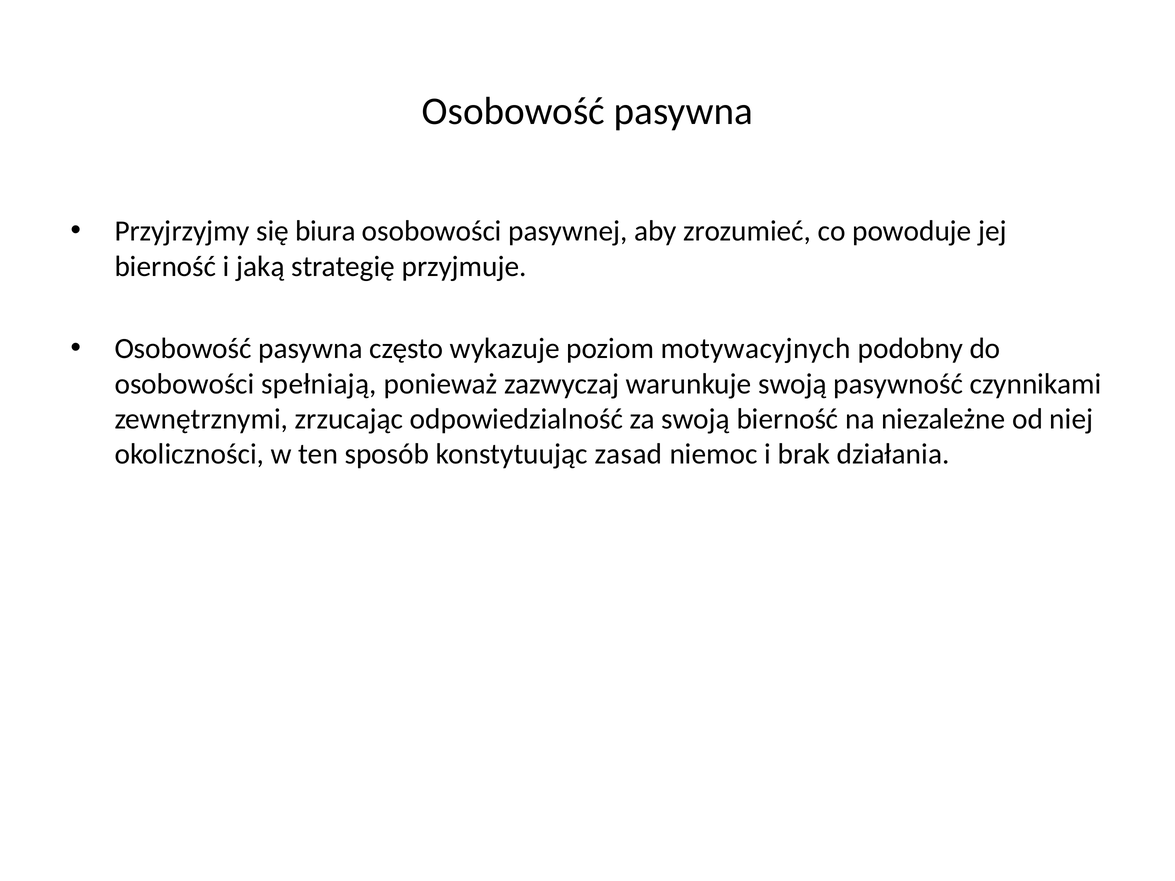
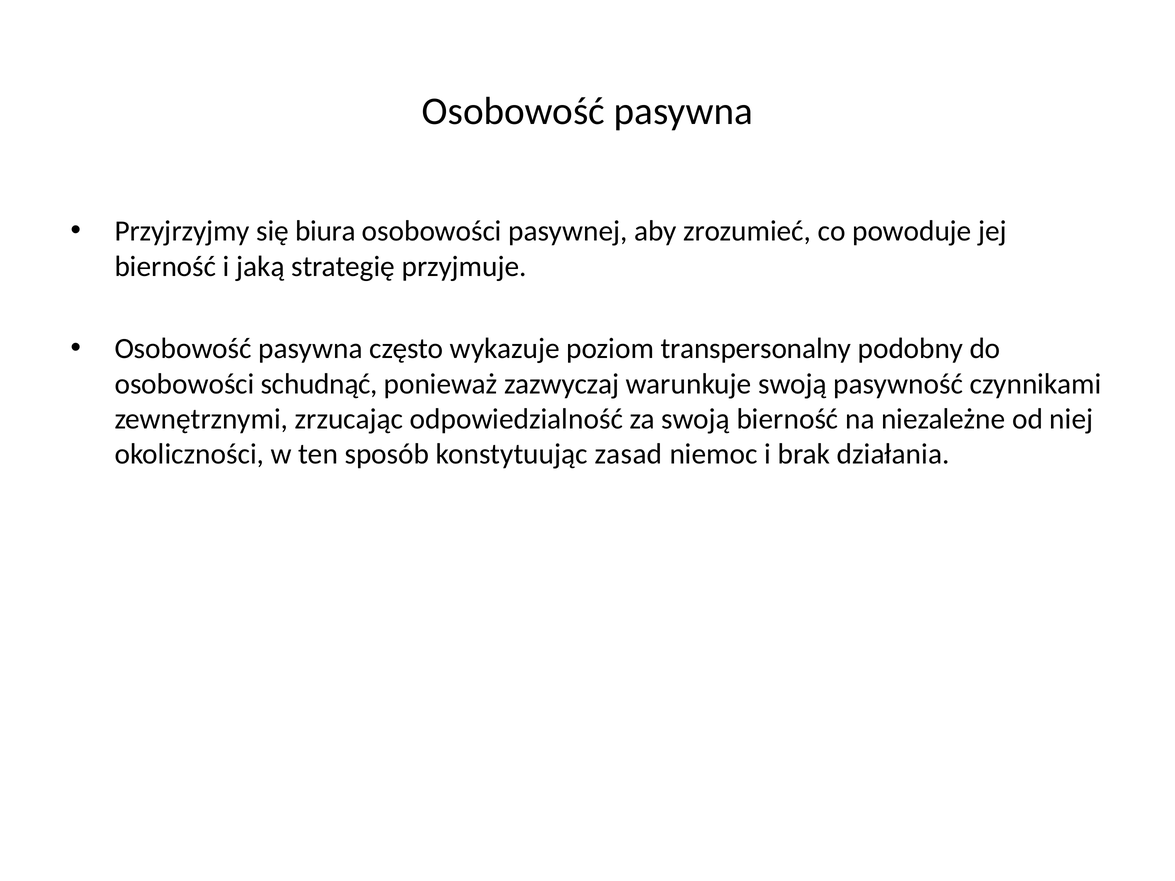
motywacyjnych: motywacyjnych -> transpersonalny (756, 349)
spełniają: spełniają -> schudnąć (319, 384)
